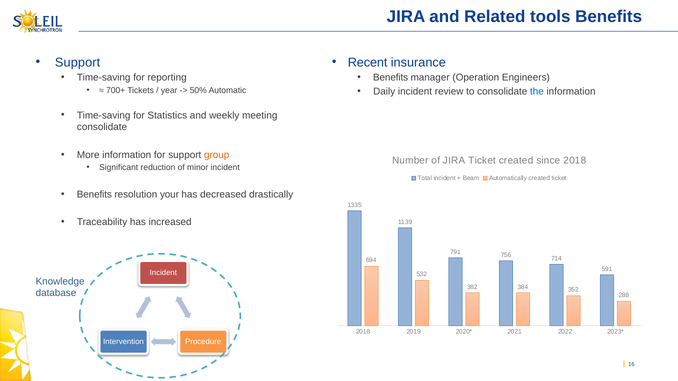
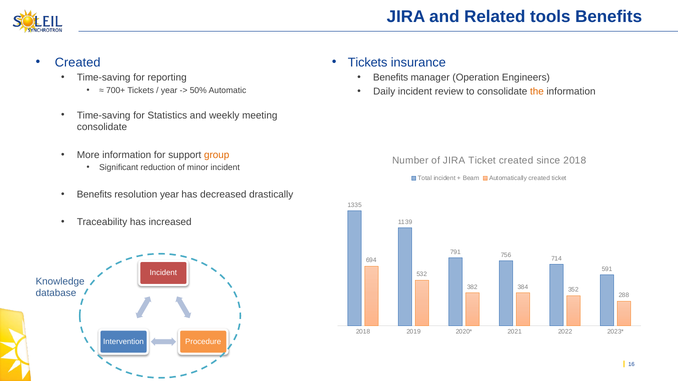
Recent: Recent -> Tickets (368, 62)
Support: Support -> Created (78, 62)
the colour: blue -> orange (537, 92)
resolution your: your -> year (169, 195)
